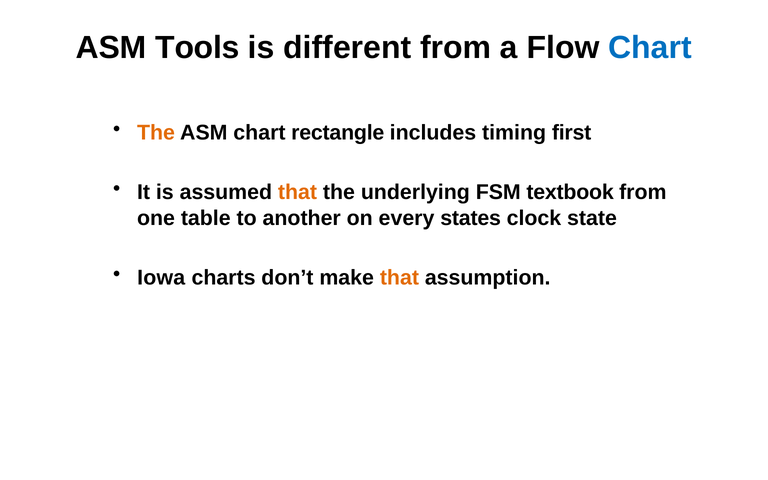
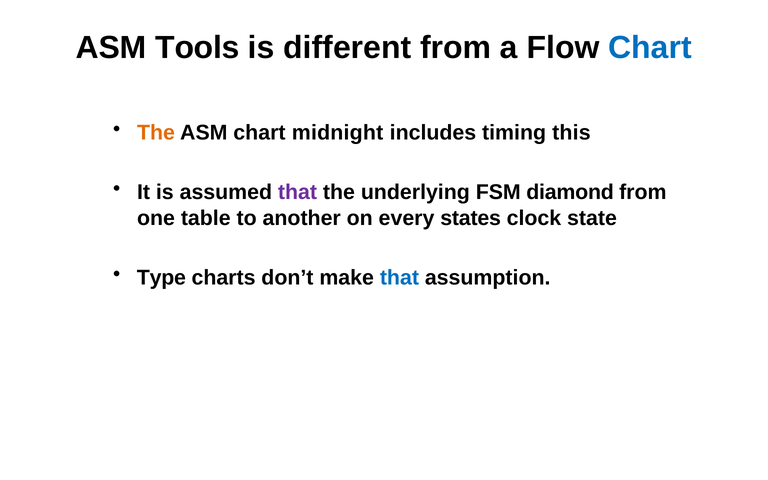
rectangle: rectangle -> midnight (338, 133)
first: first -> this (571, 133)
that colour: orange -> purple (298, 192)
textbook: textbook -> diamond (570, 192)
Iowa: Iowa -> Type (161, 278)
that colour: orange -> blue (399, 278)
